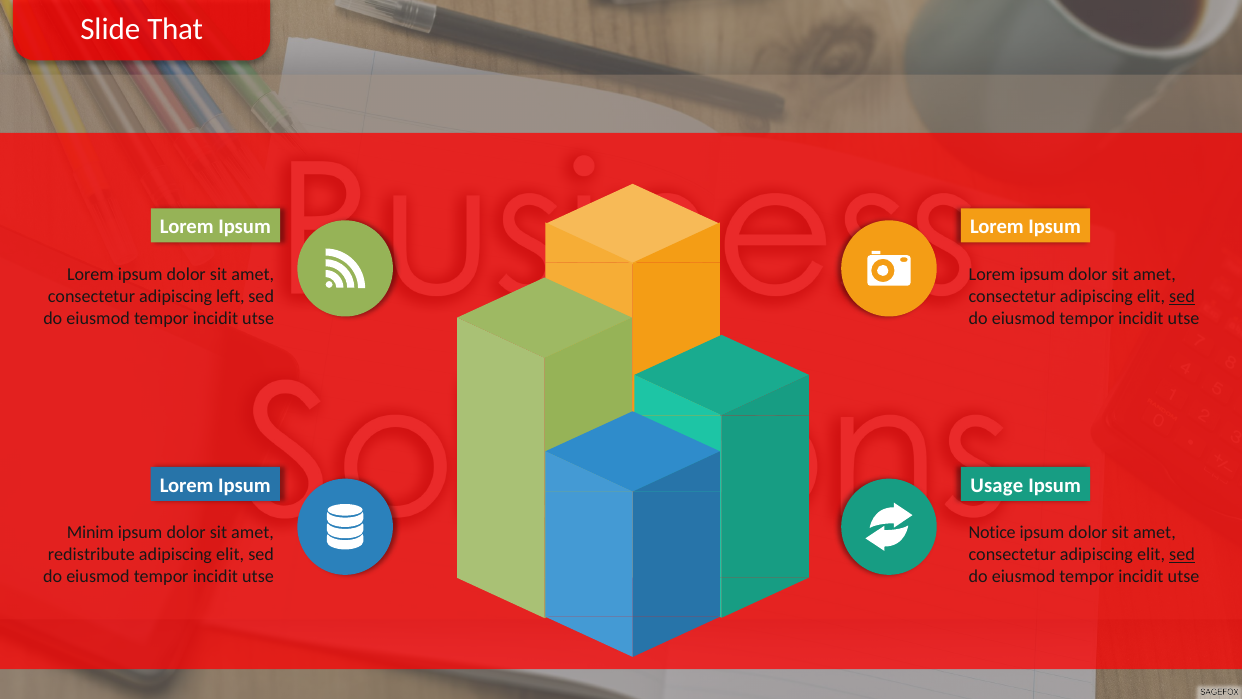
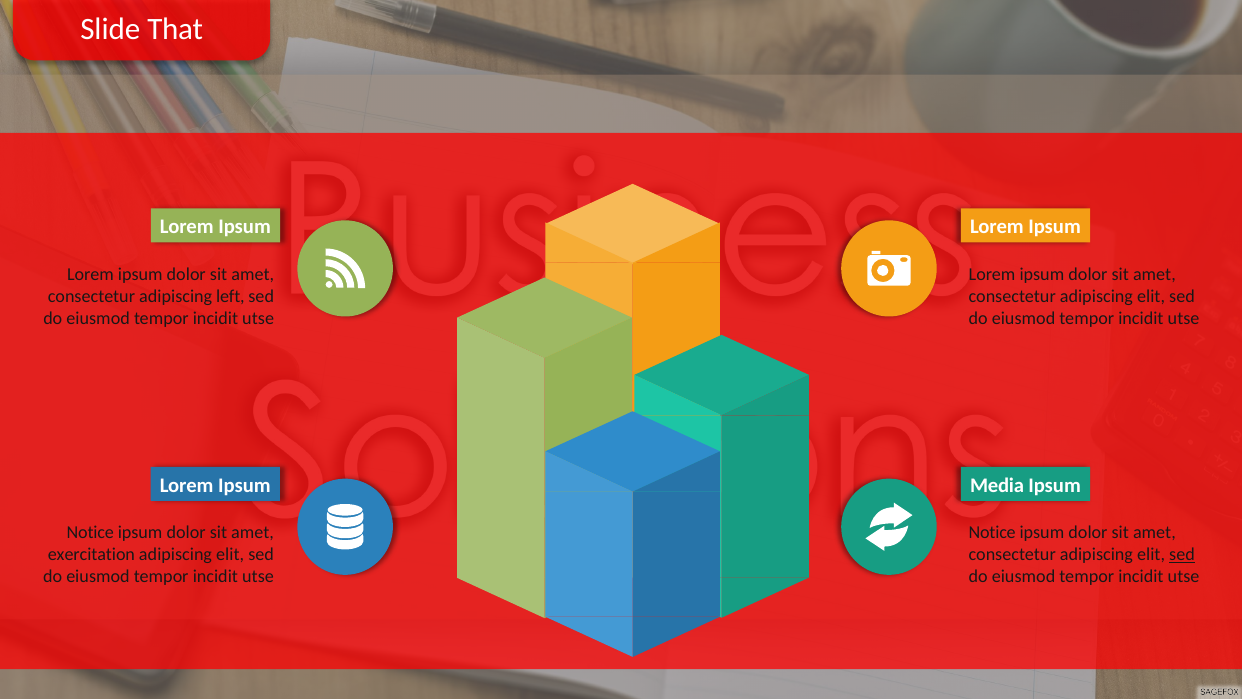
sed underline: present -> none (1182, 296)
Usage: Usage -> Media (997, 485)
Minim: Minim -> Notice (90, 533)
redistribute: redistribute -> exercitation (91, 554)
